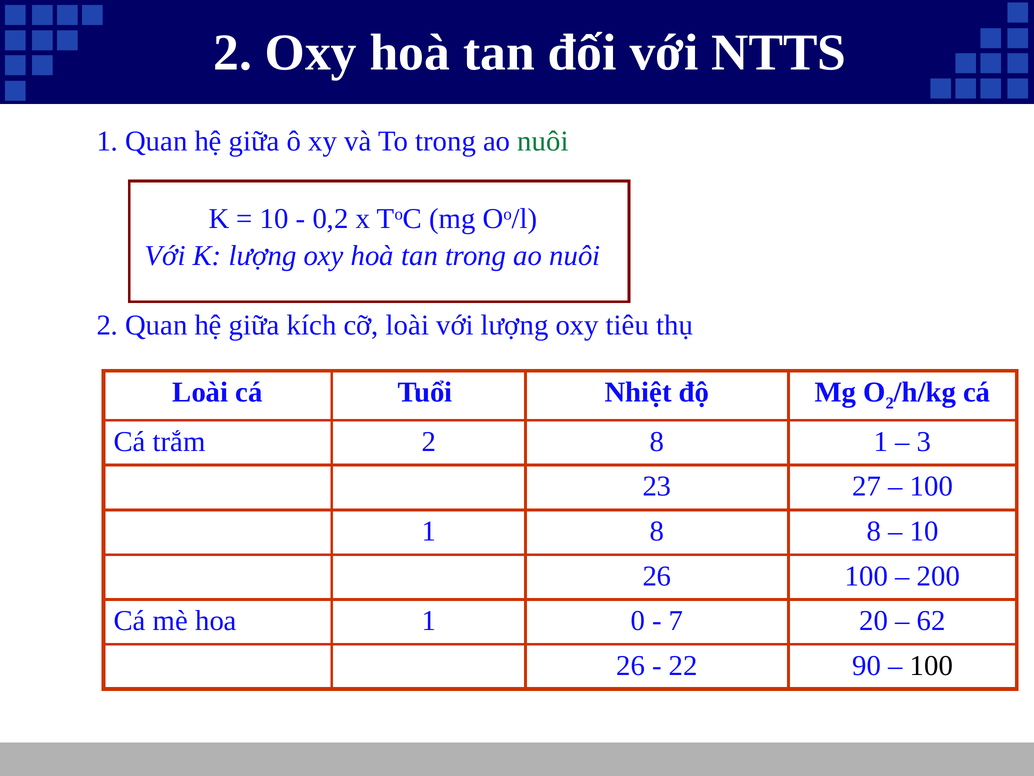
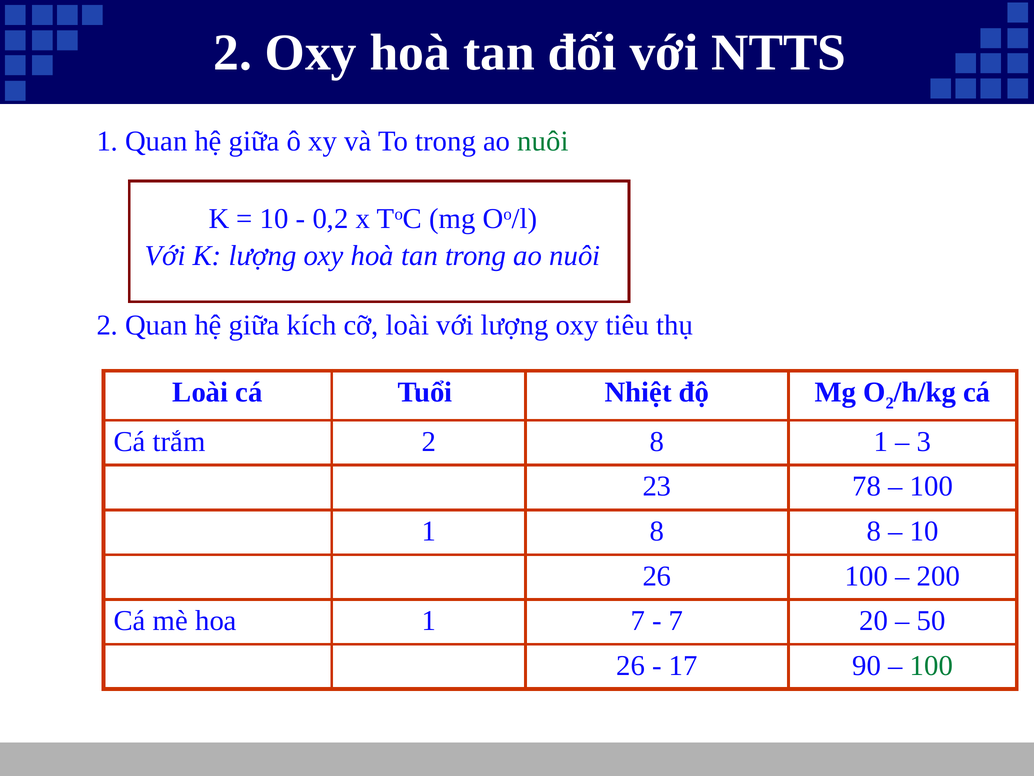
27: 27 -> 78 (867, 486)
1 0: 0 -> 7 (638, 620)
62: 62 -> 50 (931, 620)
22: 22 -> 17 (683, 665)
100 colour: black -> green (931, 665)
